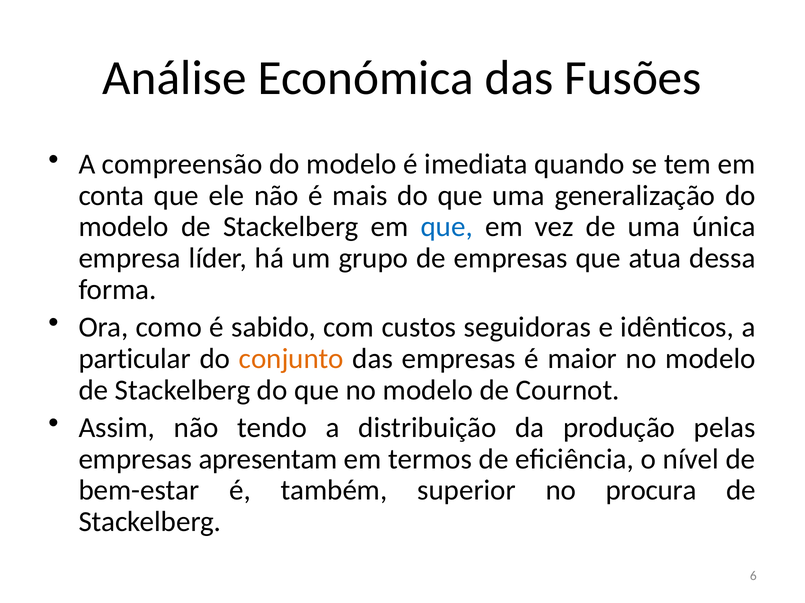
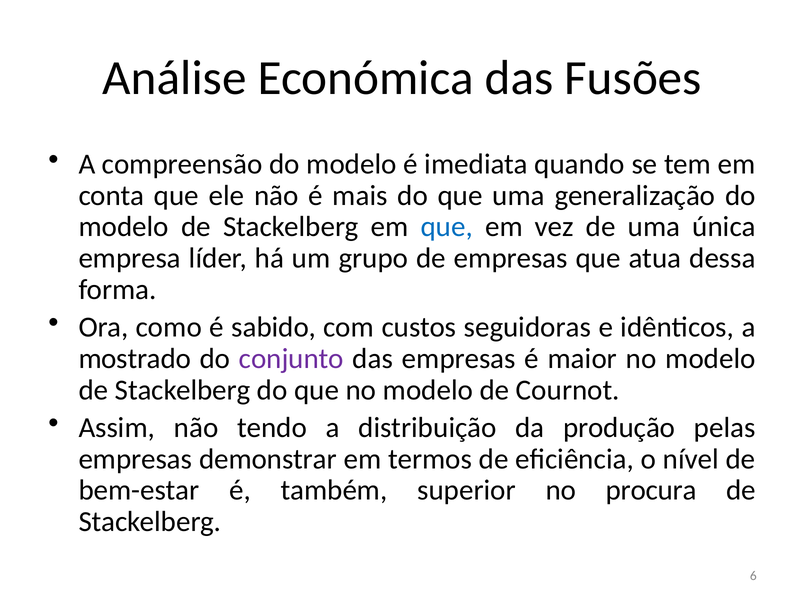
particular: particular -> mostrado (135, 359)
conjunto colour: orange -> purple (291, 359)
apresentam: apresentam -> demonstrar (268, 460)
